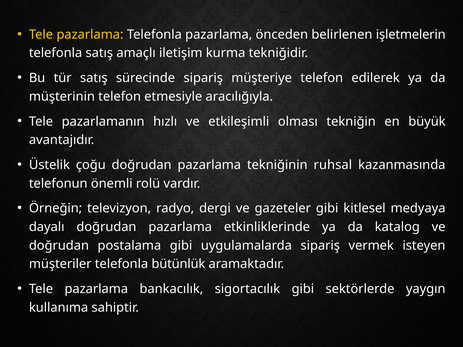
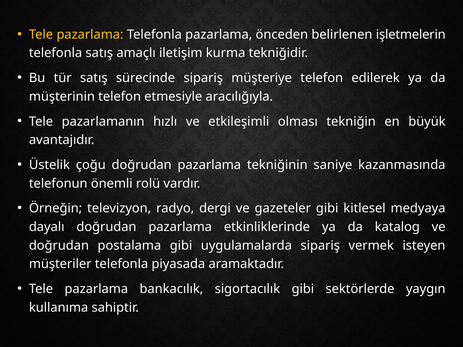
ruhsal: ruhsal -> saniye (333, 165)
bütünlük: bütünlük -> piyasada (178, 264)
